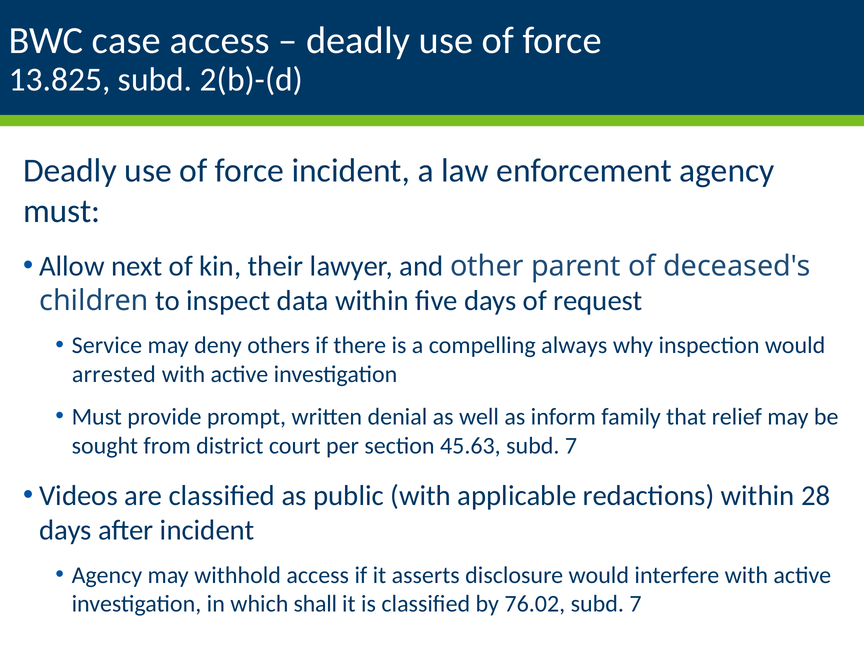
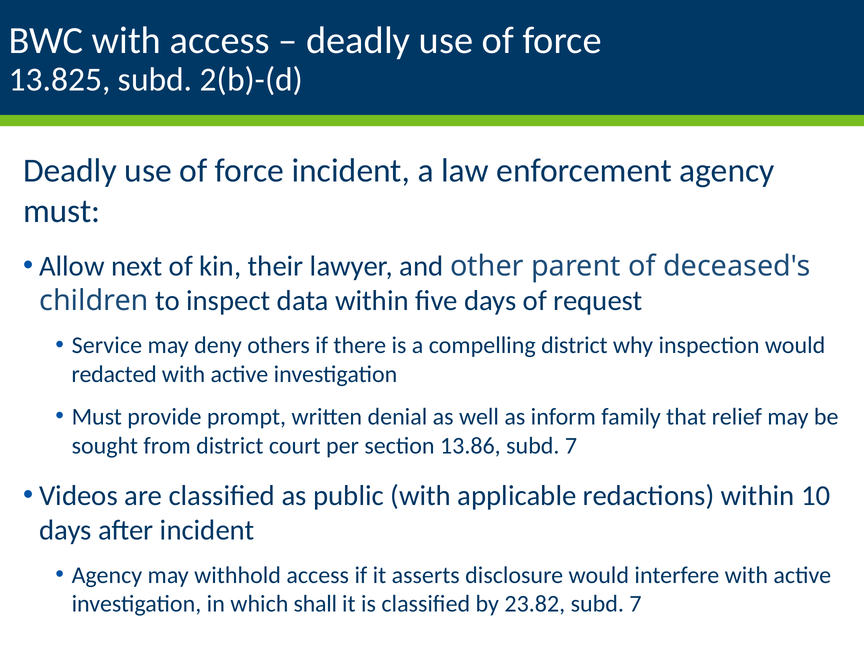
BWC case: case -> with (127, 41)
compelling always: always -> district (574, 346)
arrested: arrested -> redacted (114, 374)
45.63: 45.63 -> 13.86 (470, 446)
28: 28 -> 10 (816, 496)
76.02: 76.02 -> 23.82 (535, 604)
